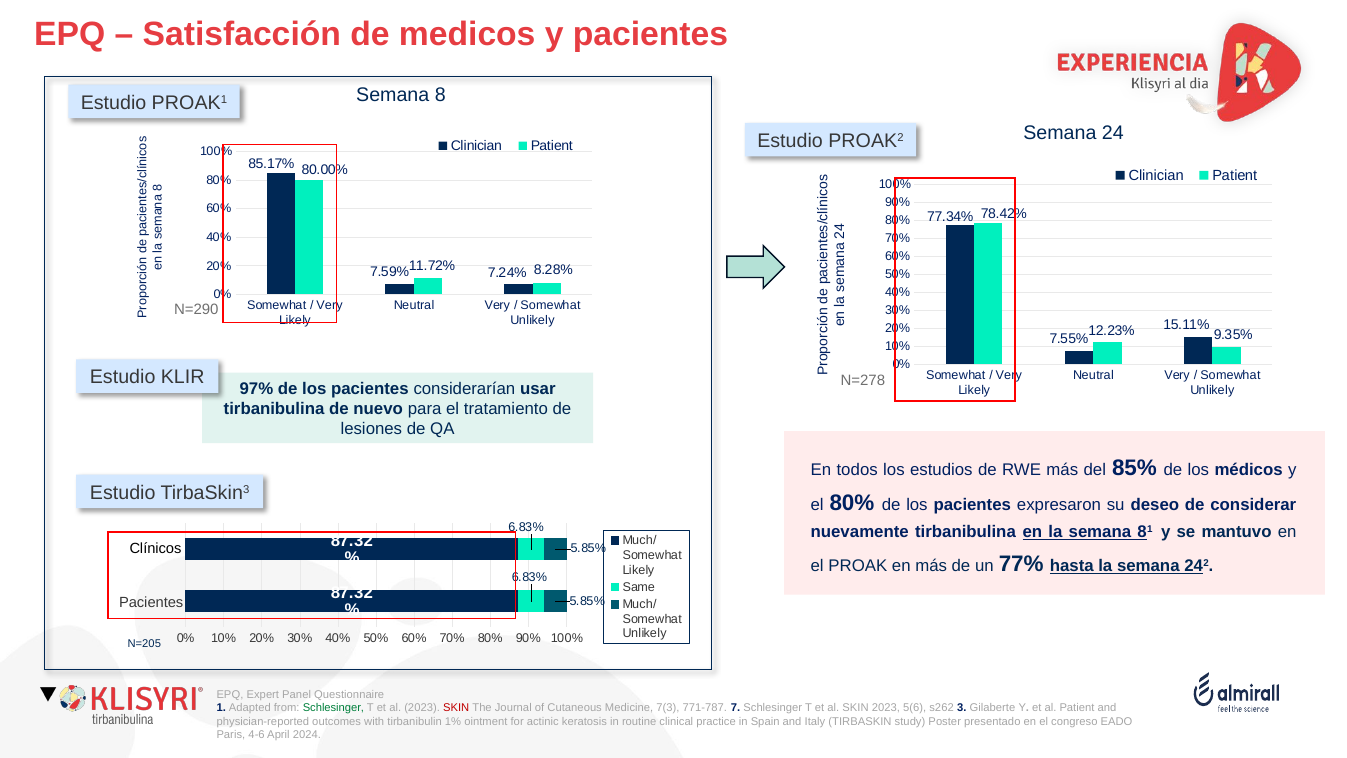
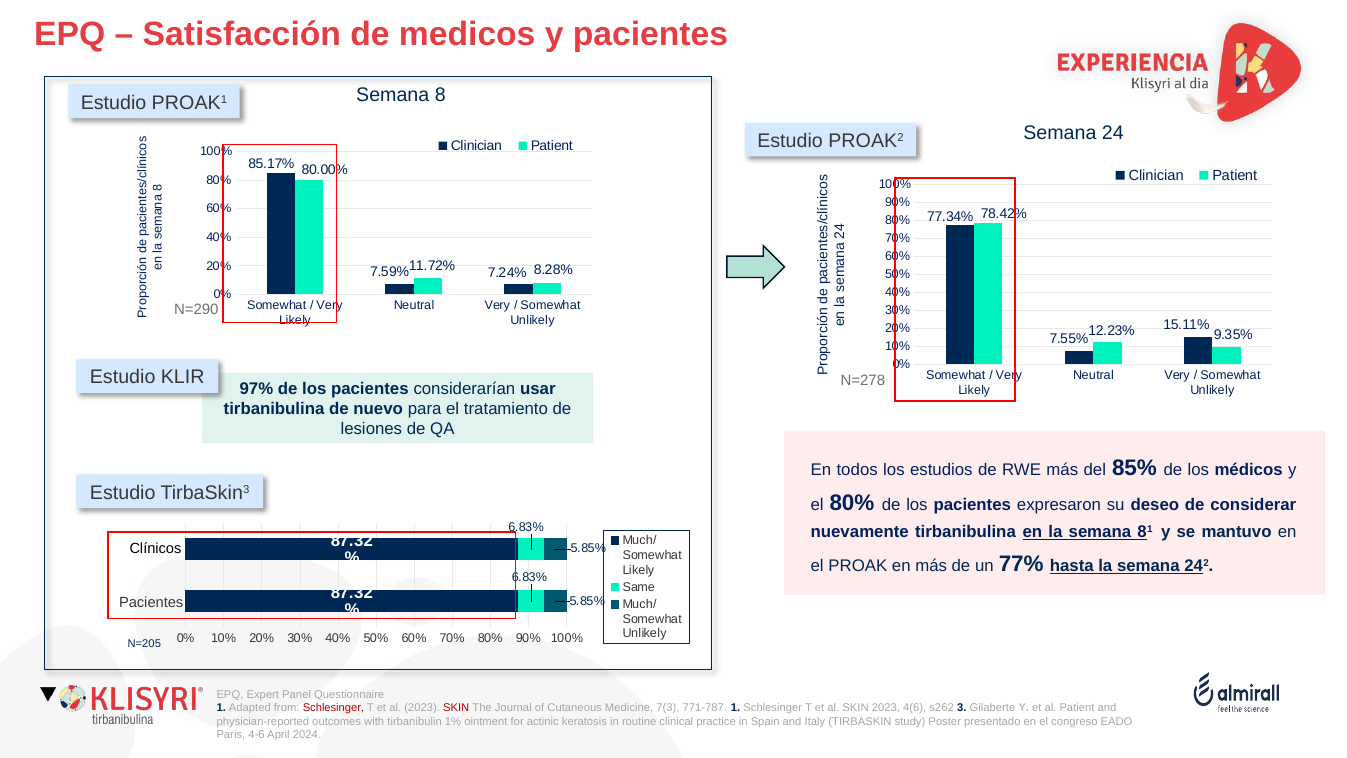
Schlesinger colour: green -> red (333, 708)
771-787 7: 7 -> 1 (736, 708)
5(6: 5(6 -> 4(6 (915, 708)
